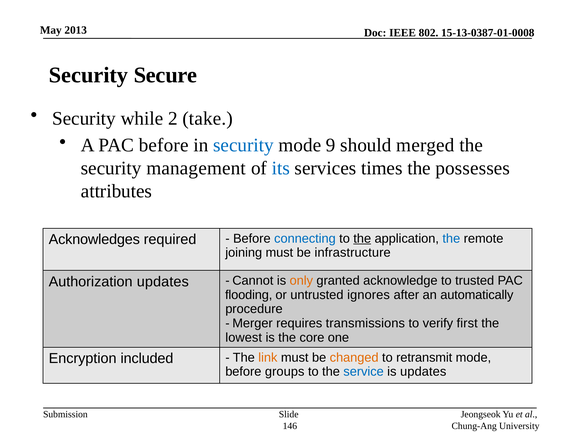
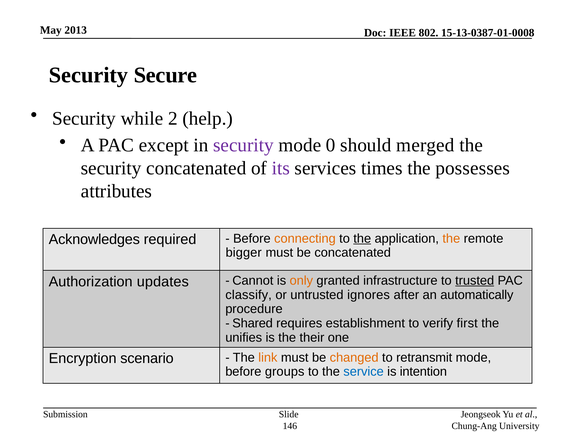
take: take -> help (208, 118)
PAC before: before -> except (164, 145)
security colour: blue -> purple (244, 145)
9: 9 -> 0 (331, 145)
security management: management -> concatenated (196, 168)
its colour: blue -> purple (281, 168)
connecting colour: blue -> orange (305, 238)
the colour: blue -> orange (451, 238)
joining: joining -> bigger (244, 252)
be infrastructure: infrastructure -> concatenated (353, 252)
acknowledge: acknowledge -> infrastructure (400, 280)
trusted underline: none -> present (475, 280)
flooding: flooding -> classify (249, 294)
Merger: Merger -> Shared (253, 323)
transmissions: transmissions -> establishment (365, 323)
lowest: lowest -> unifies (244, 337)
core: core -> their (312, 337)
included: included -> scenario (147, 358)
is updates: updates -> intention (423, 371)
